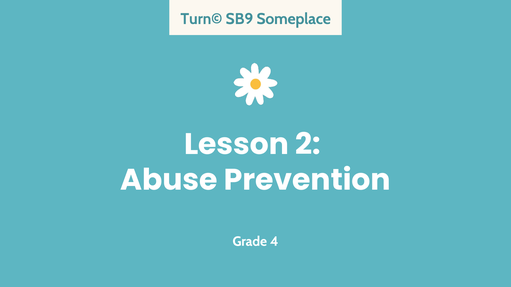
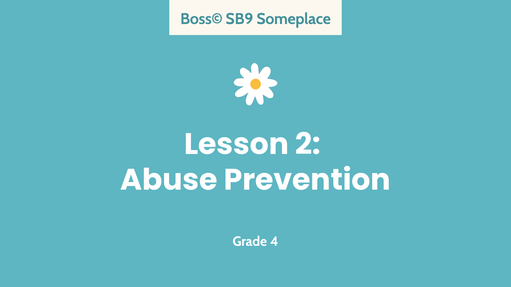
Turn©: Turn© -> Boss© (201, 19)
